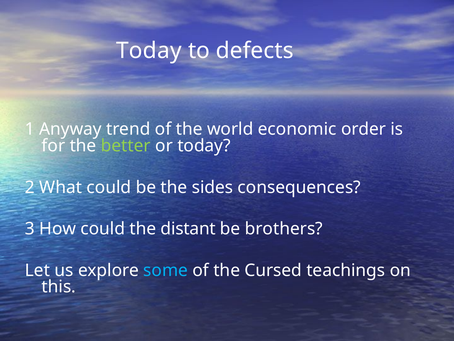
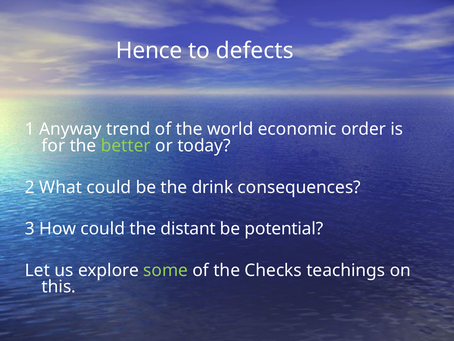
Today: Today -> Hence (149, 50)
sides: sides -> drink (213, 187)
brothers: brothers -> potential (284, 228)
some colour: light blue -> light green (166, 270)
Cursed: Cursed -> Checks (273, 270)
